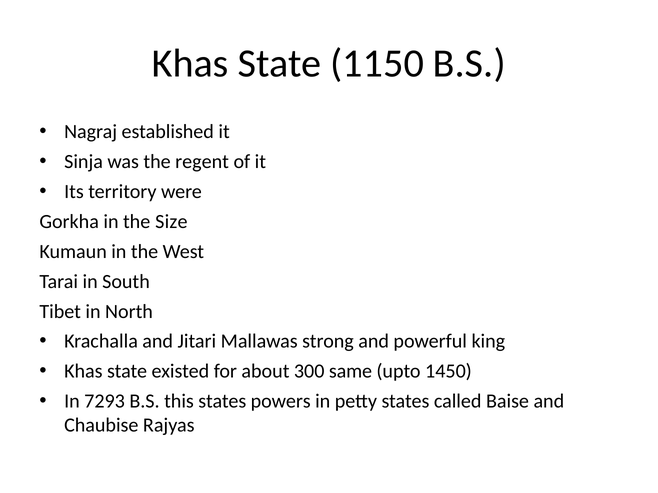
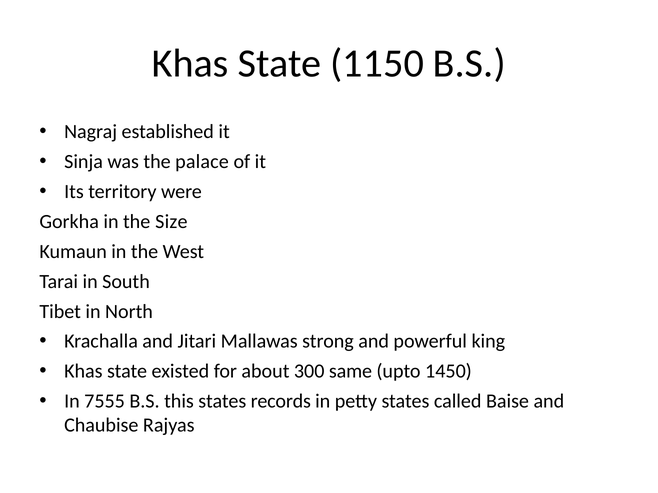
regent: regent -> palace (202, 162)
7293: 7293 -> 7555 (105, 402)
powers: powers -> records (281, 402)
